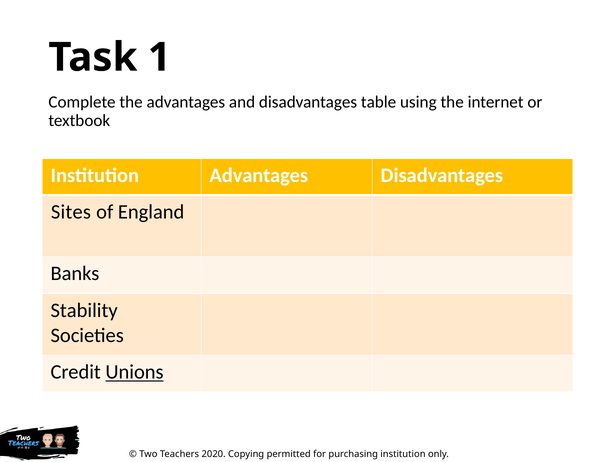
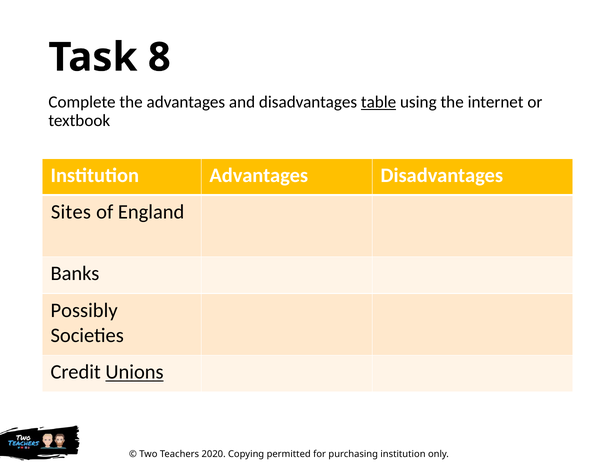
1: 1 -> 8 (159, 57)
table underline: none -> present (379, 102)
Stability: Stability -> Possibly (84, 310)
